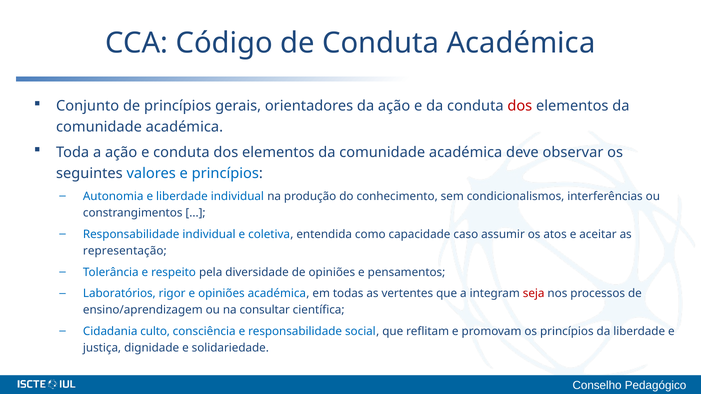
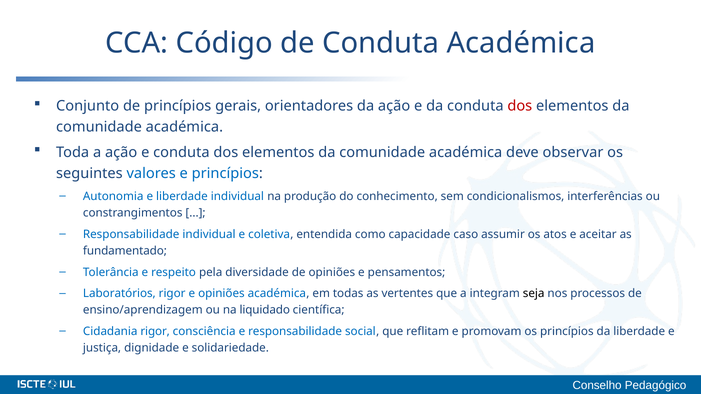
representação: representação -> fundamentado (125, 251)
seja colour: red -> black (534, 294)
consultar: consultar -> liquidado (265, 310)
Cidadania culto: culto -> rigor (155, 332)
